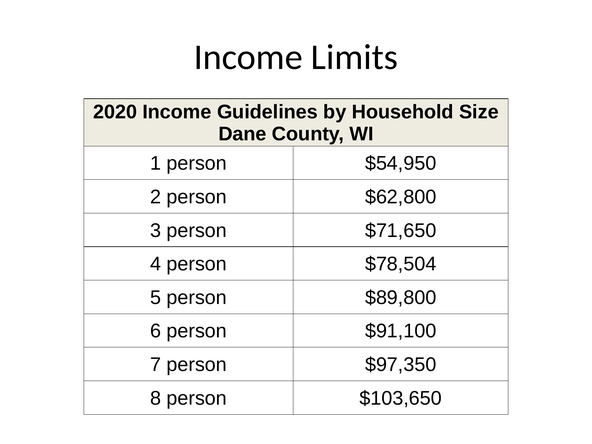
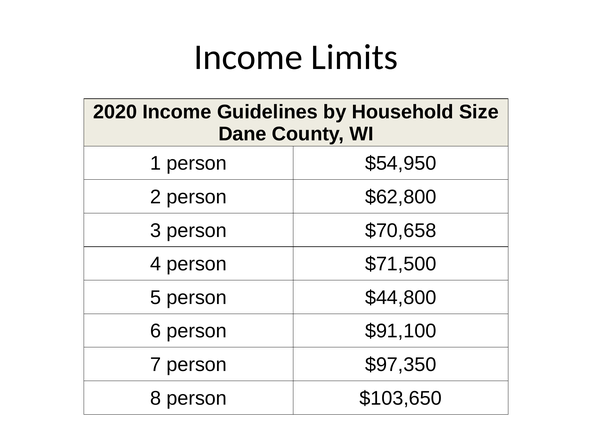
$71,650: $71,650 -> $70,658 (401, 231)
$78,504: $78,504 -> $71,500 (401, 264)
$89,800: $89,800 -> $44,800 (401, 298)
